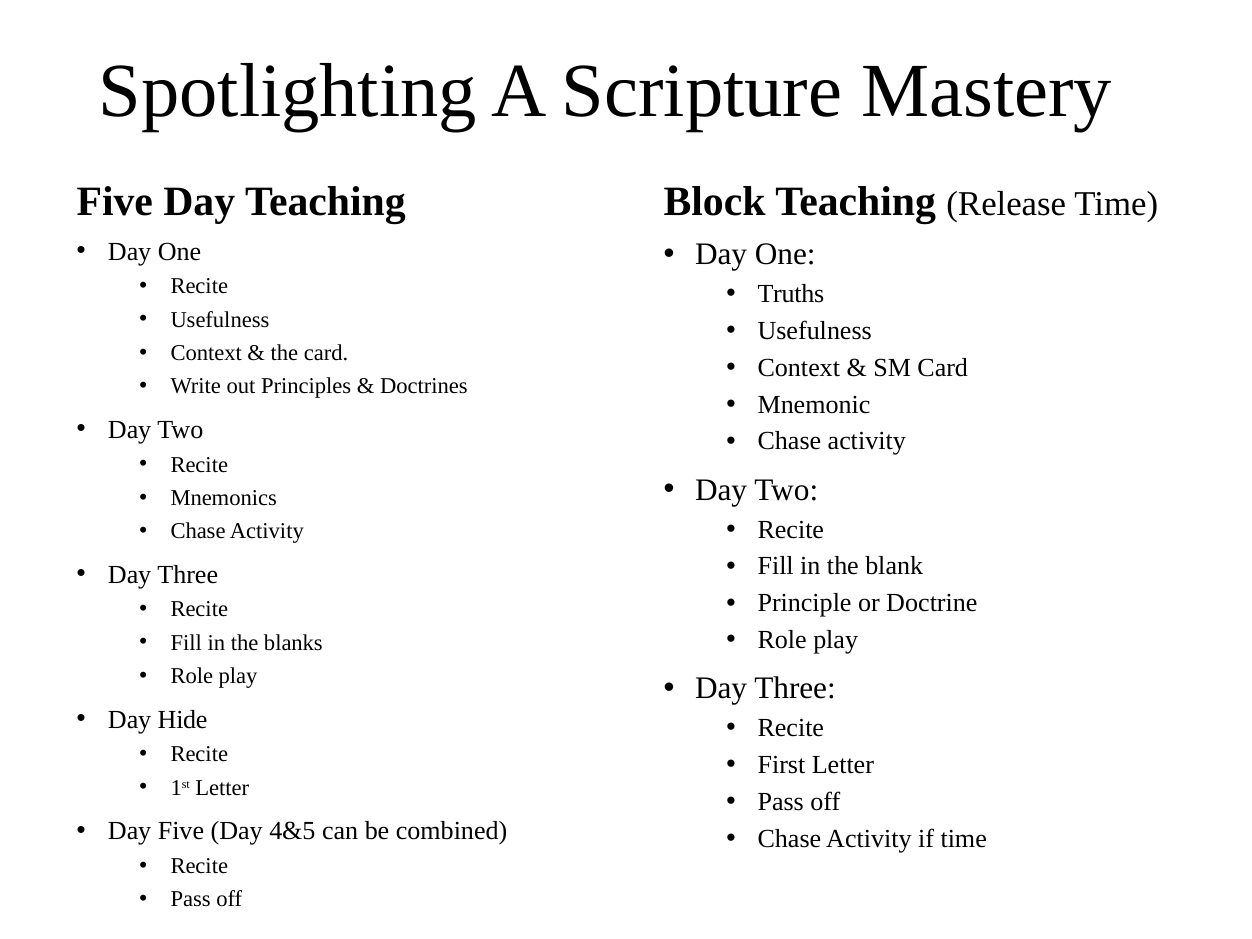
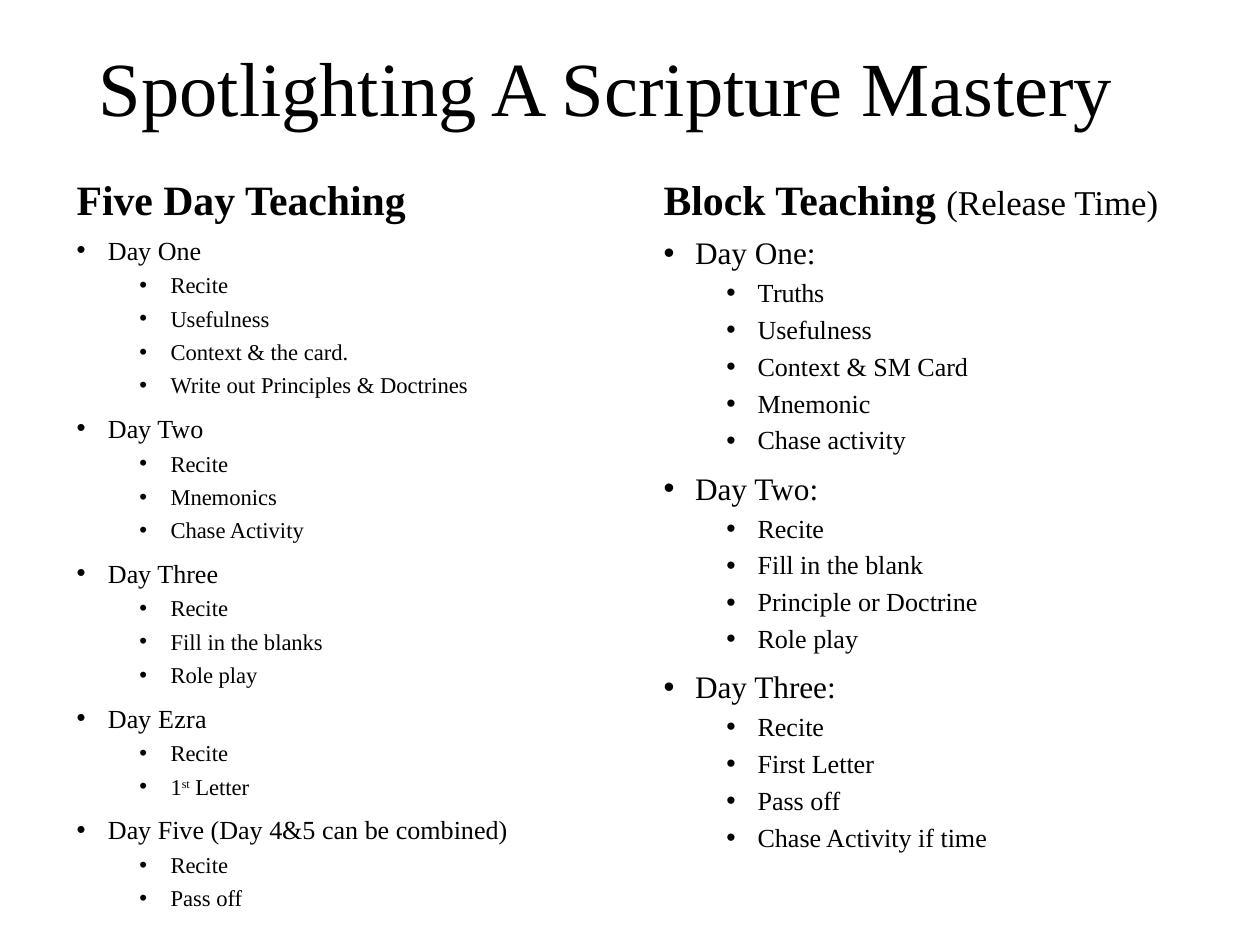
Hide: Hide -> Ezra (182, 719)
